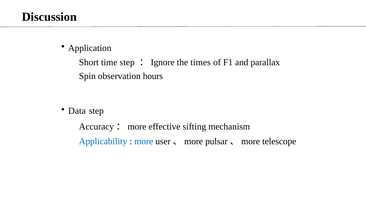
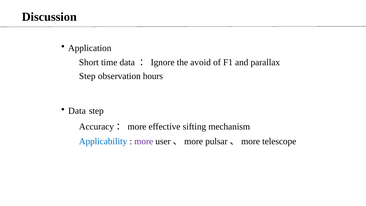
time step: step -> data (127, 62)
times: times -> avoid (201, 62)
Spin: Spin -> Step (87, 76)
more colour: blue -> purple (144, 141)
